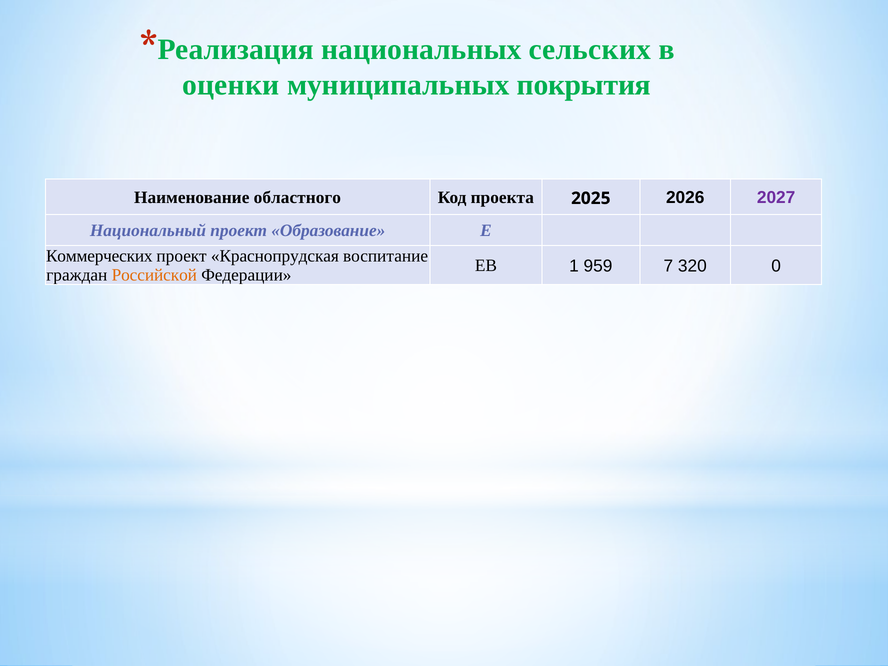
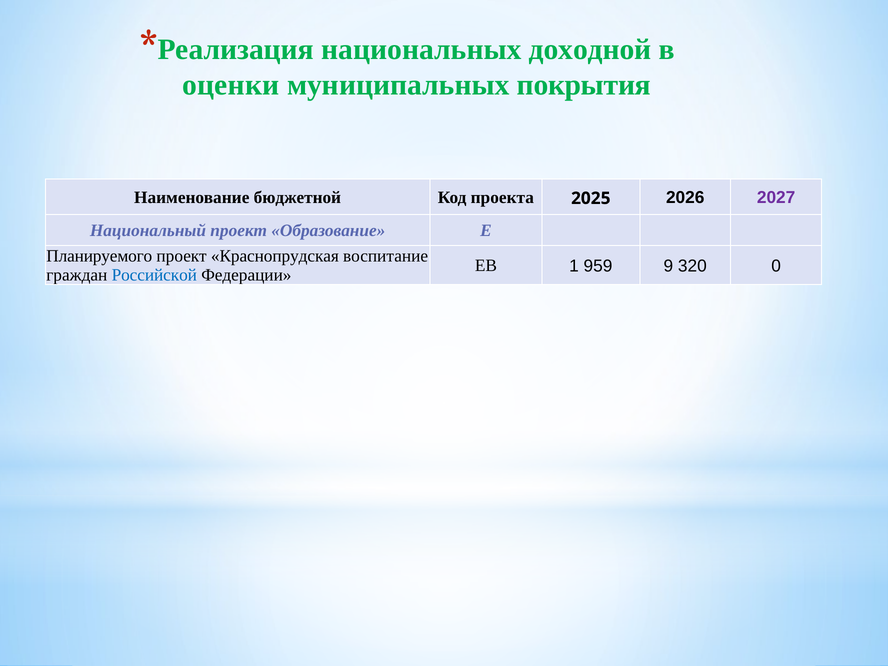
сельских: сельских -> доходной (590, 50)
областного: областного -> бюджетной (297, 197)
Коммерческих: Коммерческих -> Планируемого (99, 256)
7: 7 -> 9 (668, 266)
Российской colour: orange -> blue (154, 275)
